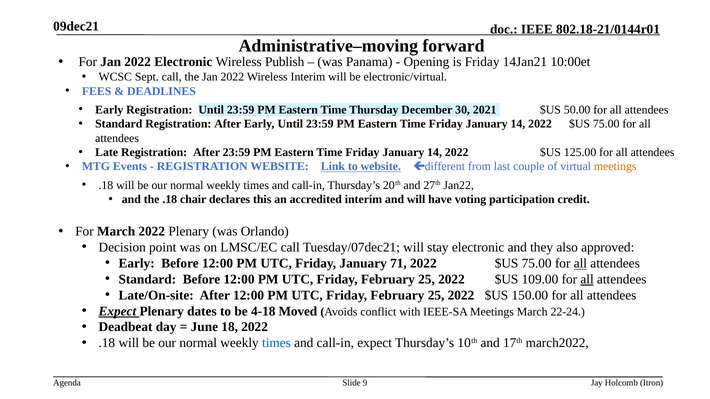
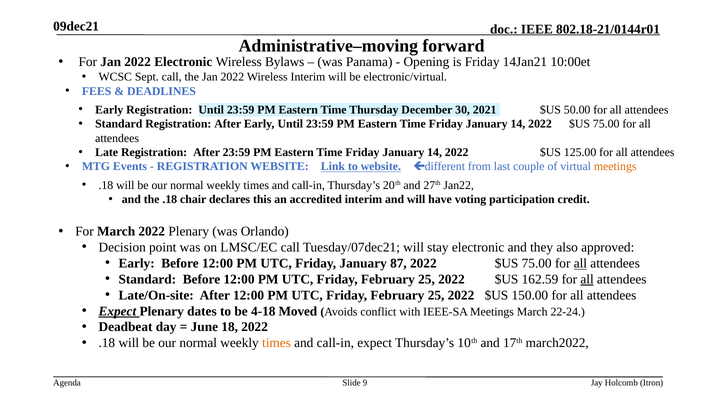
Publish: Publish -> Bylaws (285, 62)
71: 71 -> 87 (398, 264)
109.00: 109.00 -> 162.59 (540, 279)
times colour: blue -> orange (276, 343)
